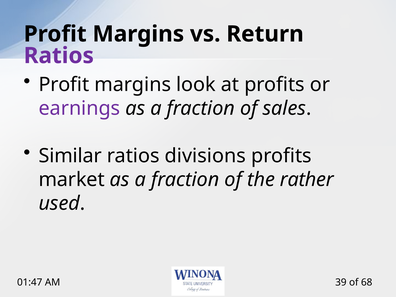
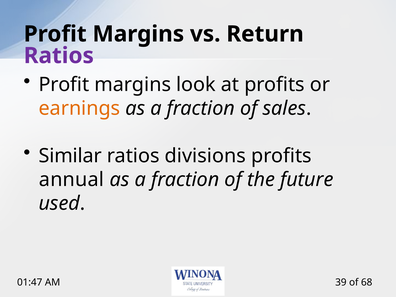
earnings colour: purple -> orange (79, 108)
market: market -> annual (71, 180)
rather: rather -> future (307, 180)
